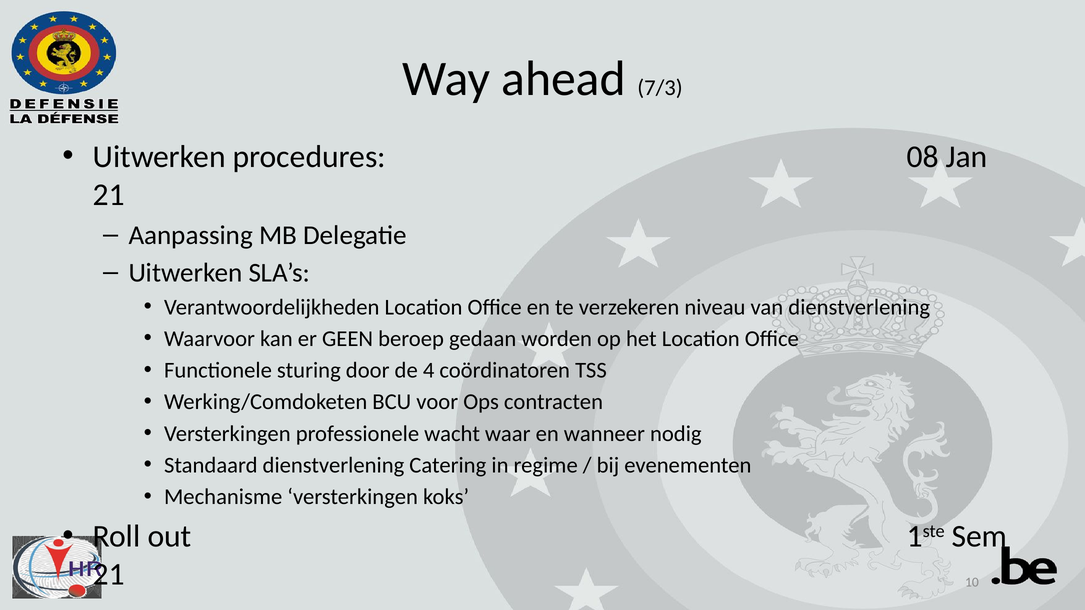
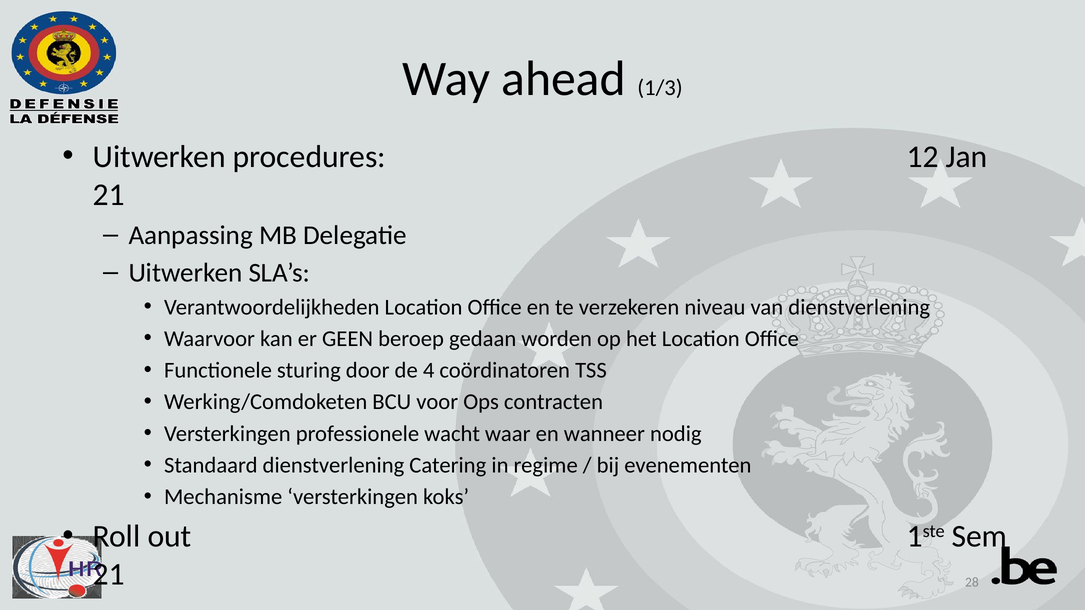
7/3: 7/3 -> 1/3 (660, 88)
08: 08 -> 12 (923, 157)
10: 10 -> 28 (972, 583)
